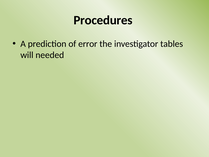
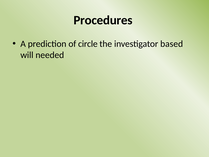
error: error -> circle (88, 44)
tables: tables -> based (172, 44)
